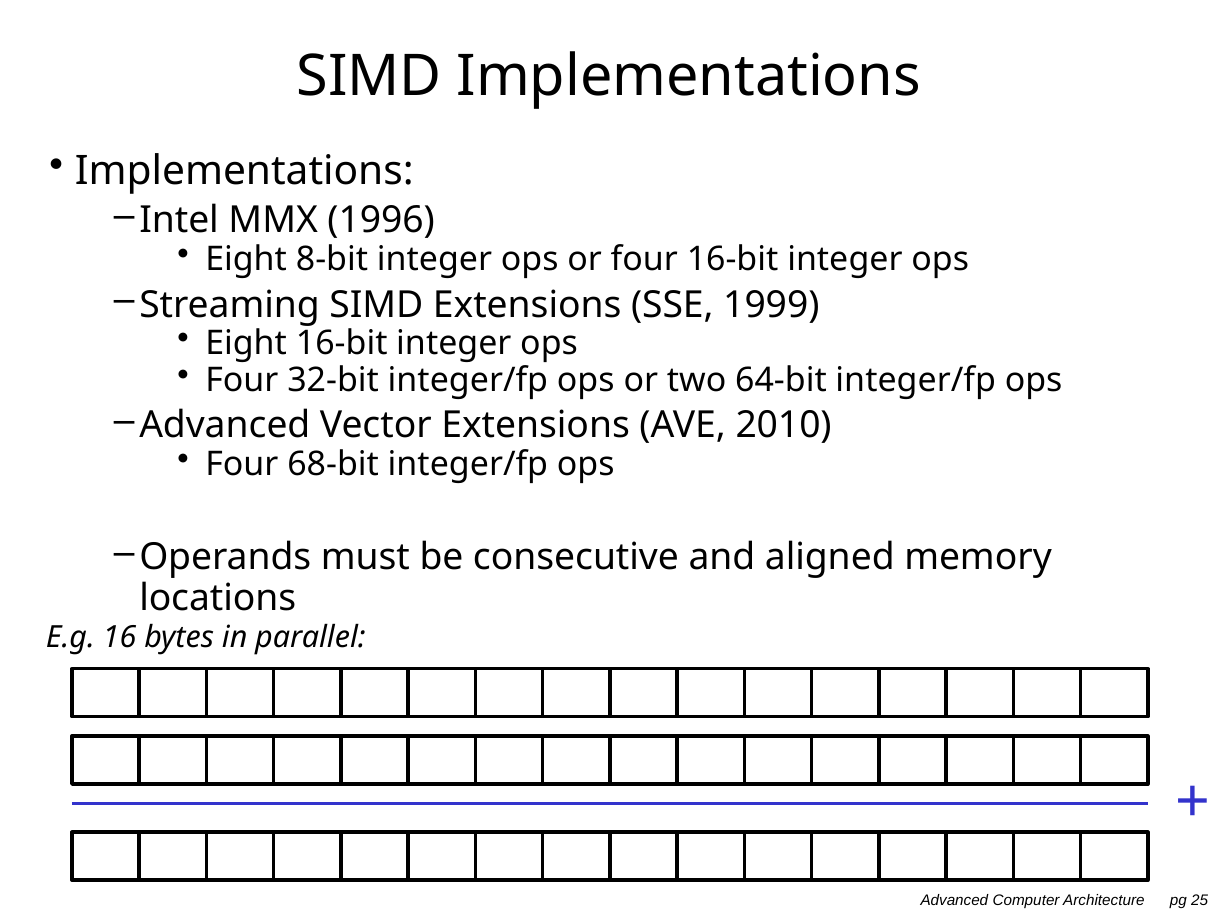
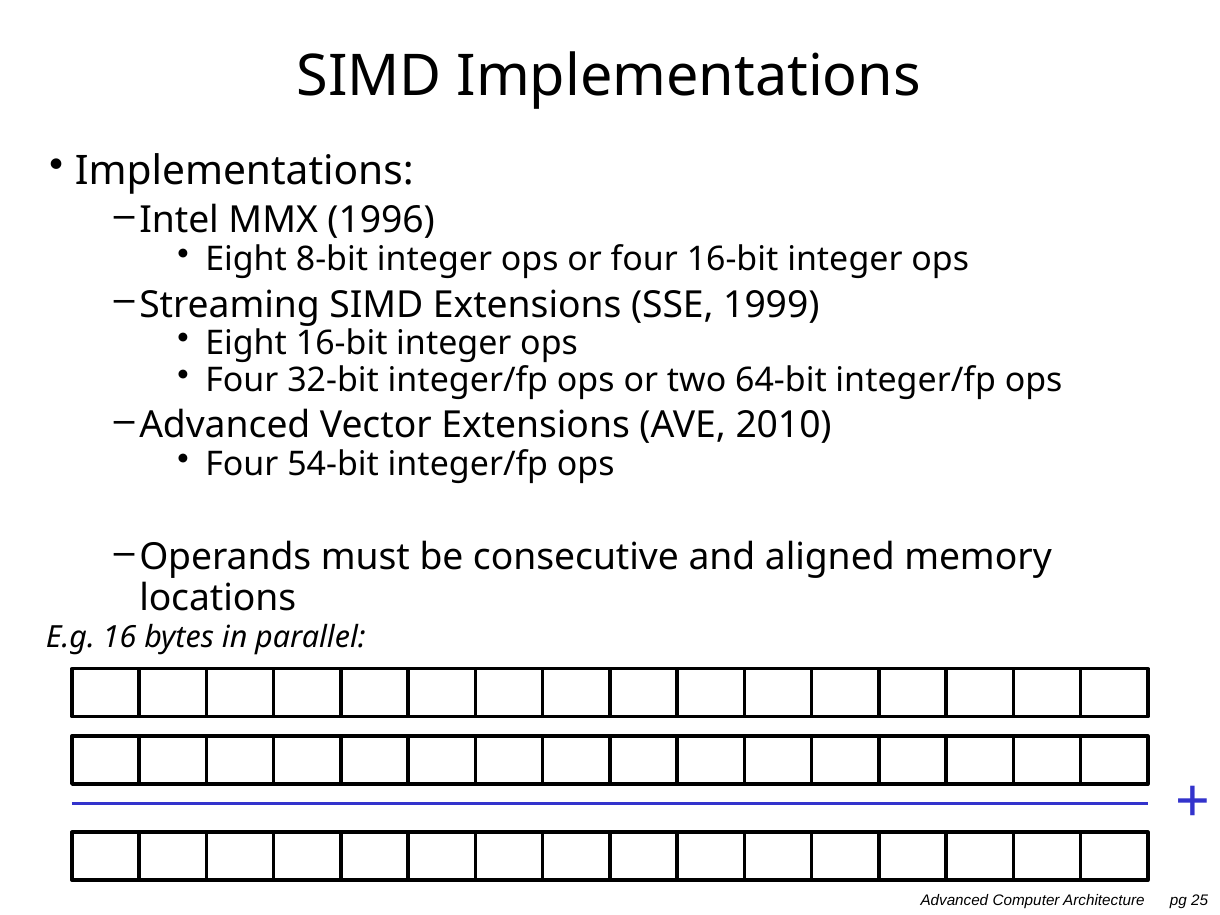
68-bit: 68-bit -> 54-bit (333, 464)
